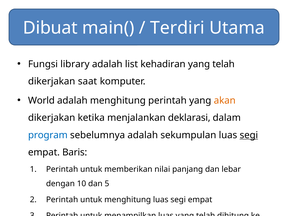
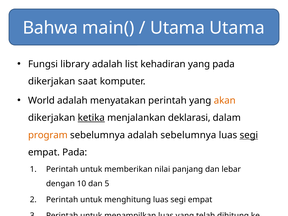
Dibuat: Dibuat -> Bahwa (50, 28)
Terdiri: Terdiri -> Utama (178, 28)
telah: telah -> pada (224, 64)
adalah menghitung: menghitung -> menyatakan (118, 101)
ketika underline: none -> present (91, 118)
program colour: blue -> orange (48, 135)
adalah sekumpulan: sekumpulan -> sebelumnya (188, 135)
empat Baris: Baris -> Pada (75, 152)
